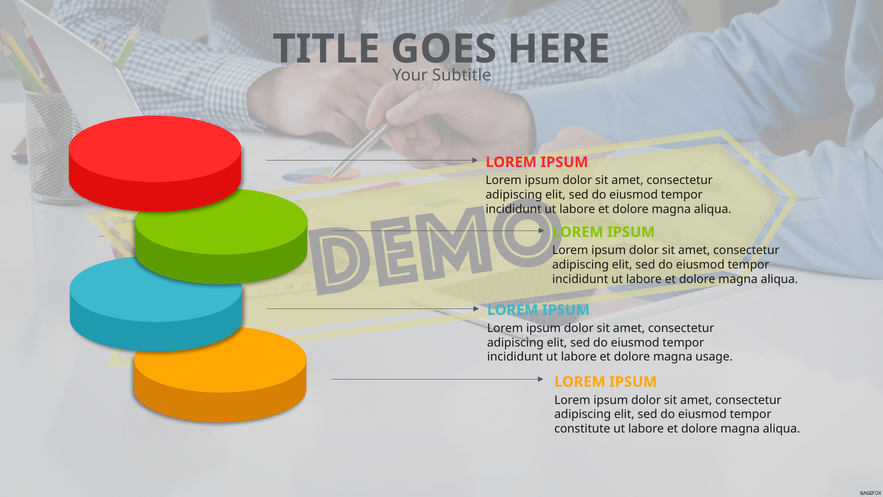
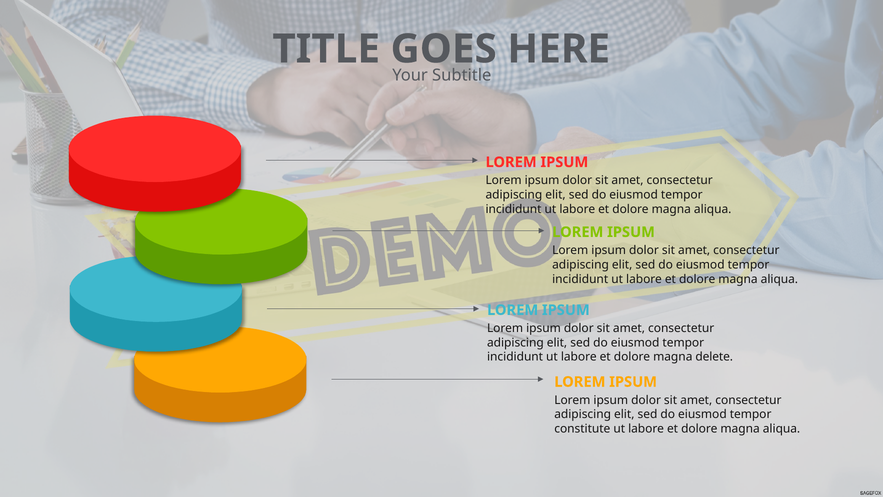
usage: usage -> delete (714, 357)
